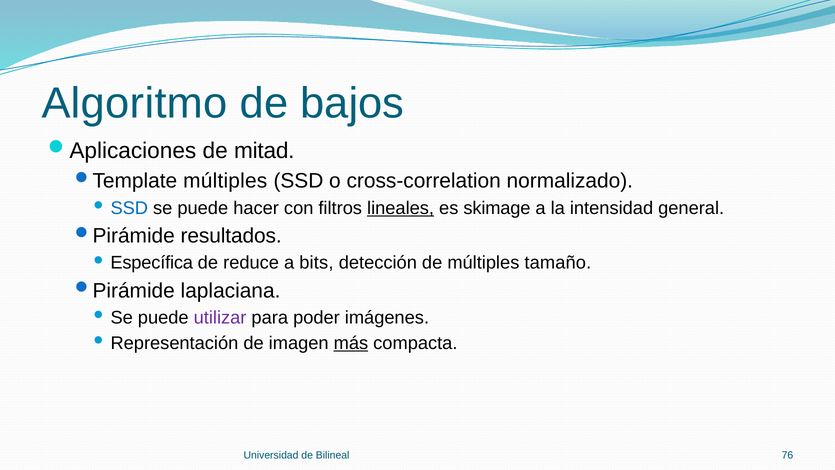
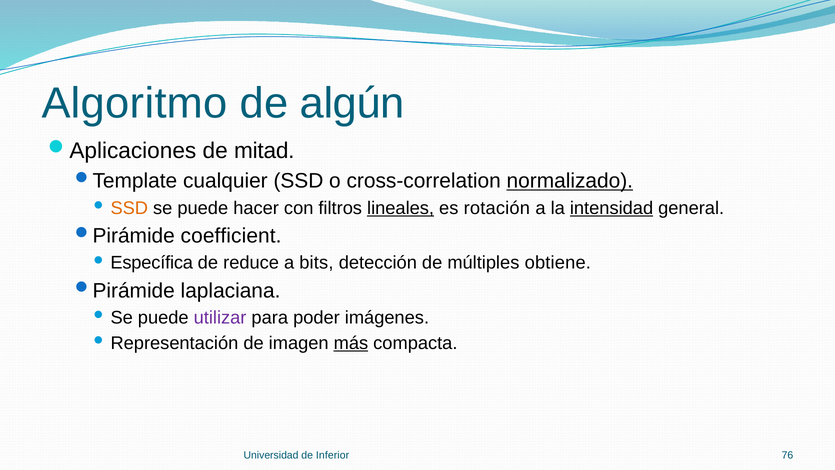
bajos: bajos -> algún (352, 103)
múltiples: múltiples -> cualquier (225, 181)
normalizado underline: none -> present (570, 181)
SSD colour: blue -> orange (129, 208)
skimage: skimage -> rotación (497, 208)
intensidad underline: none -> present (612, 208)
resultados: resultados -> coefficient (231, 236)
tamaño: tamaño -> obtiene (558, 263)
Bilineal: Bilineal -> Inferior (333, 455)
